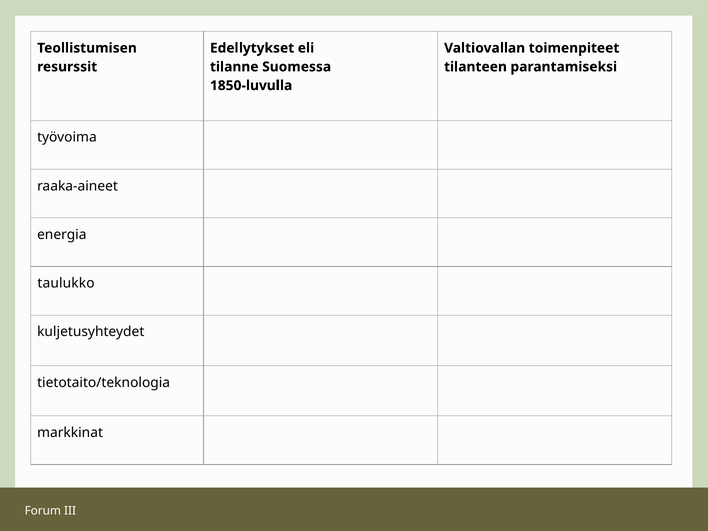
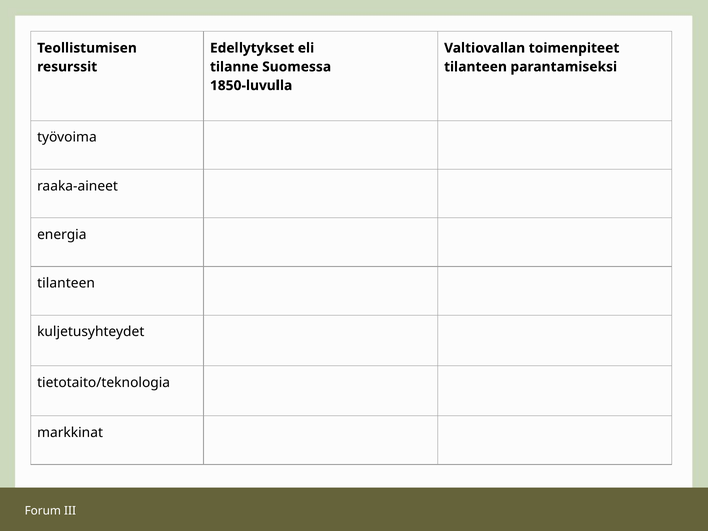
taulukko: taulukko -> tilanteen (66, 283)
